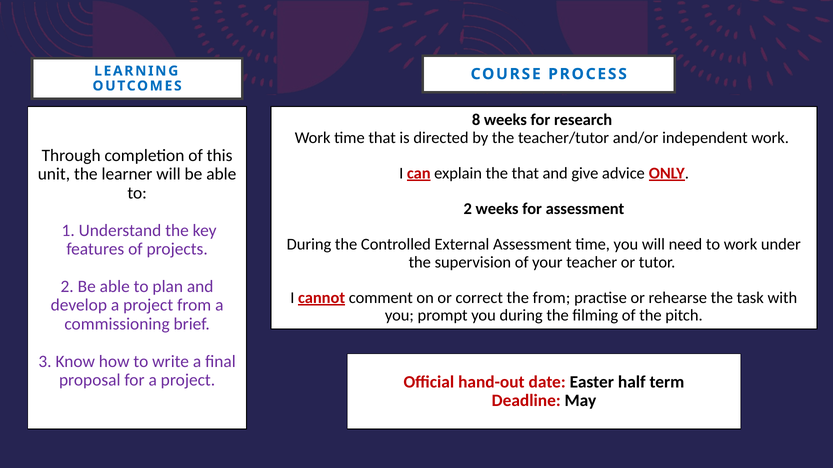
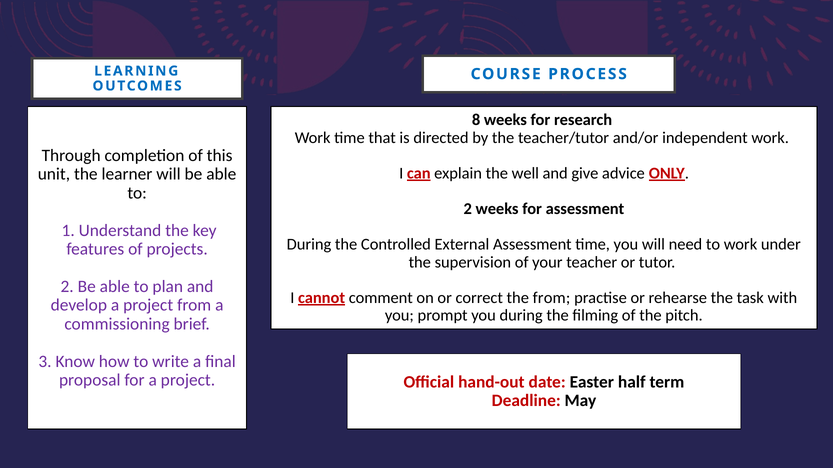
the that: that -> well (525, 173)
